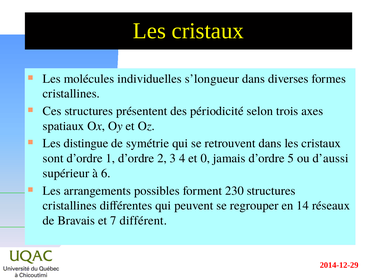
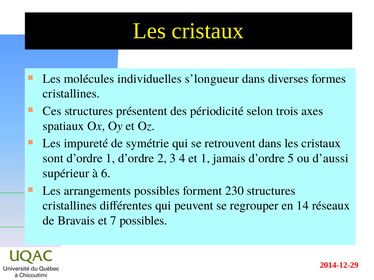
distingue: distingue -> impureté (86, 144)
et 0: 0 -> 1 (205, 159)
7 différent: différent -> possibles (143, 221)
